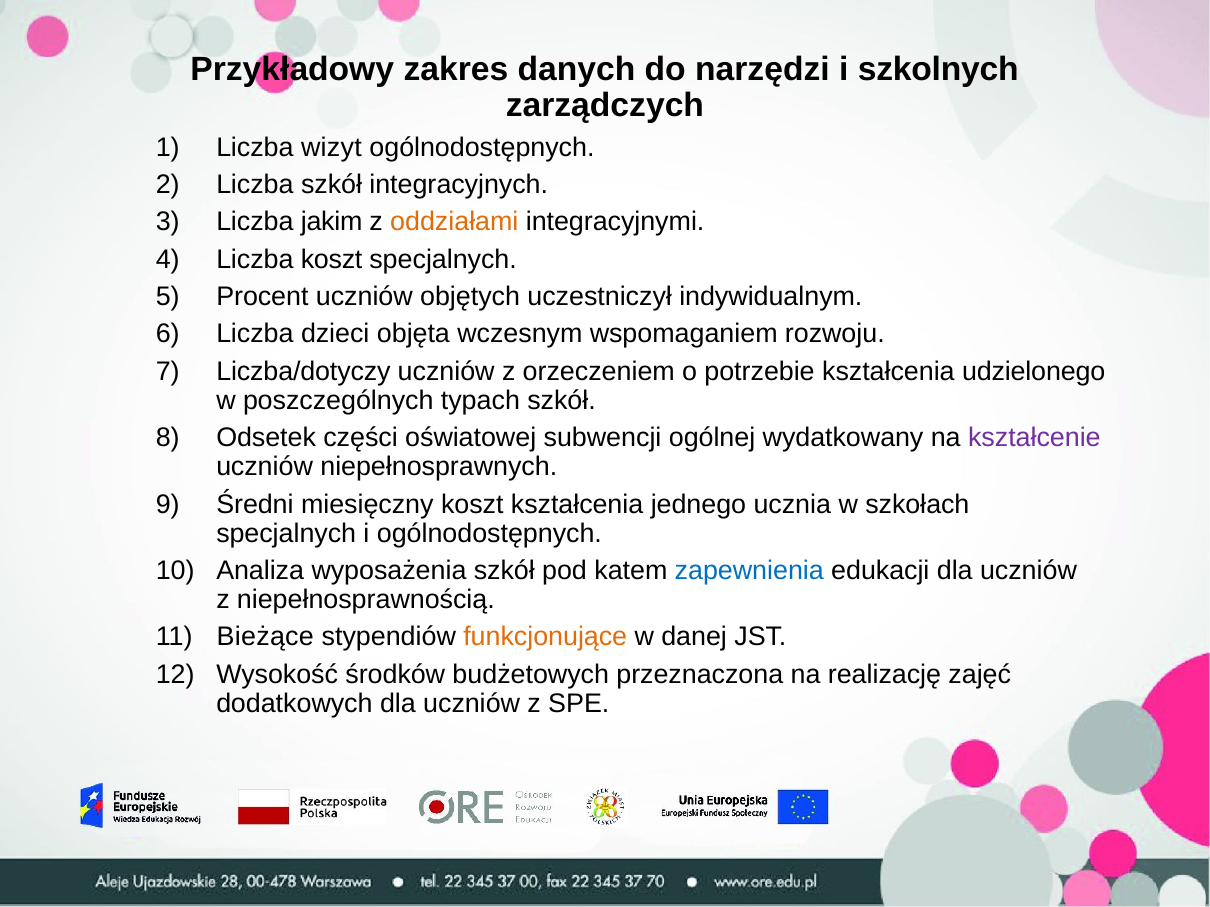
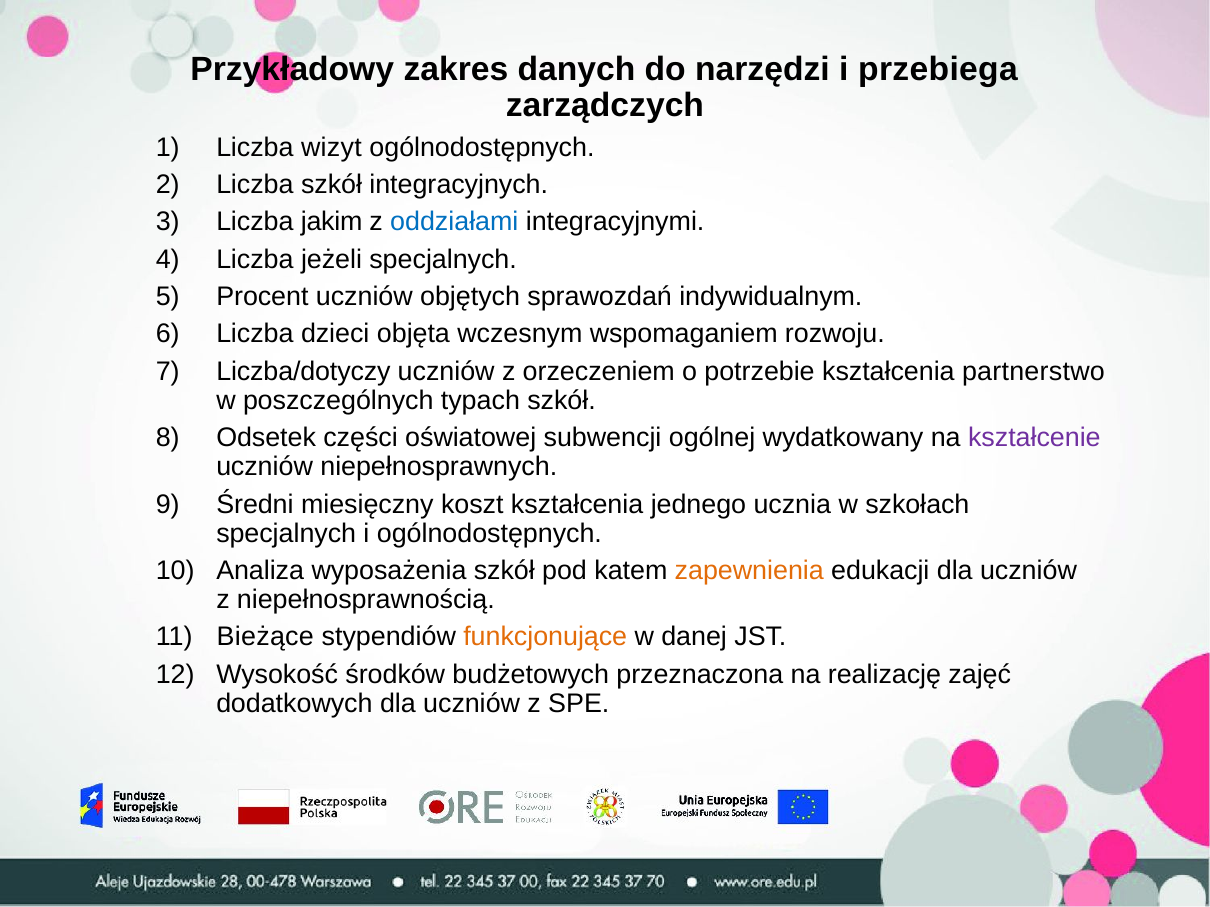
szkolnych: szkolnych -> przebiega (938, 69)
oddziałami colour: orange -> blue (454, 222)
Liczba koszt: koszt -> jeżeli (332, 259)
uczestniczył: uczestniczył -> sprawozdań (600, 297)
udzielonego: udzielonego -> partnerstwo (1033, 372)
zapewnienia colour: blue -> orange (749, 571)
